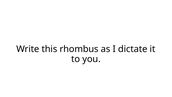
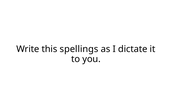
rhombus: rhombus -> spellings (79, 49)
